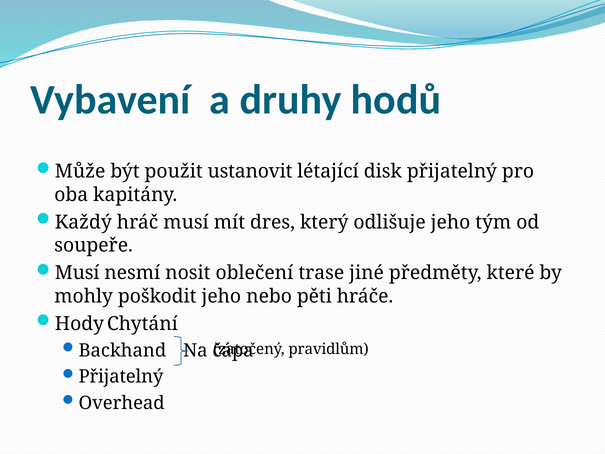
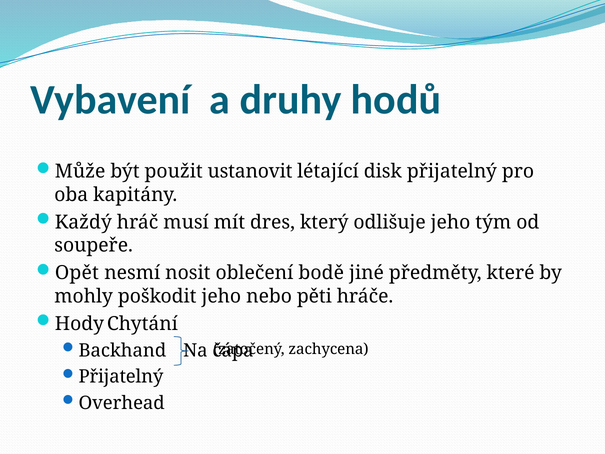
Musí: Musí -> Opět (77, 273)
trase: trase -> bodě (321, 273)
pravidlům: pravidlům -> zachycena (329, 349)
